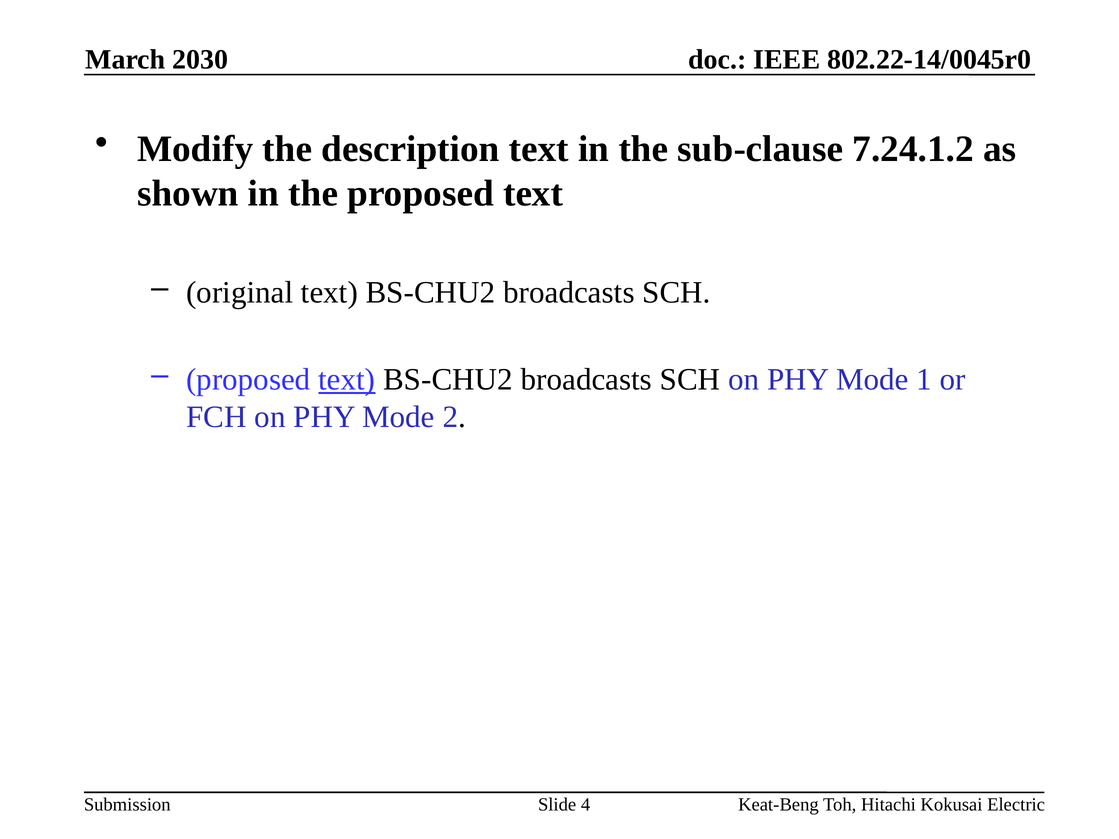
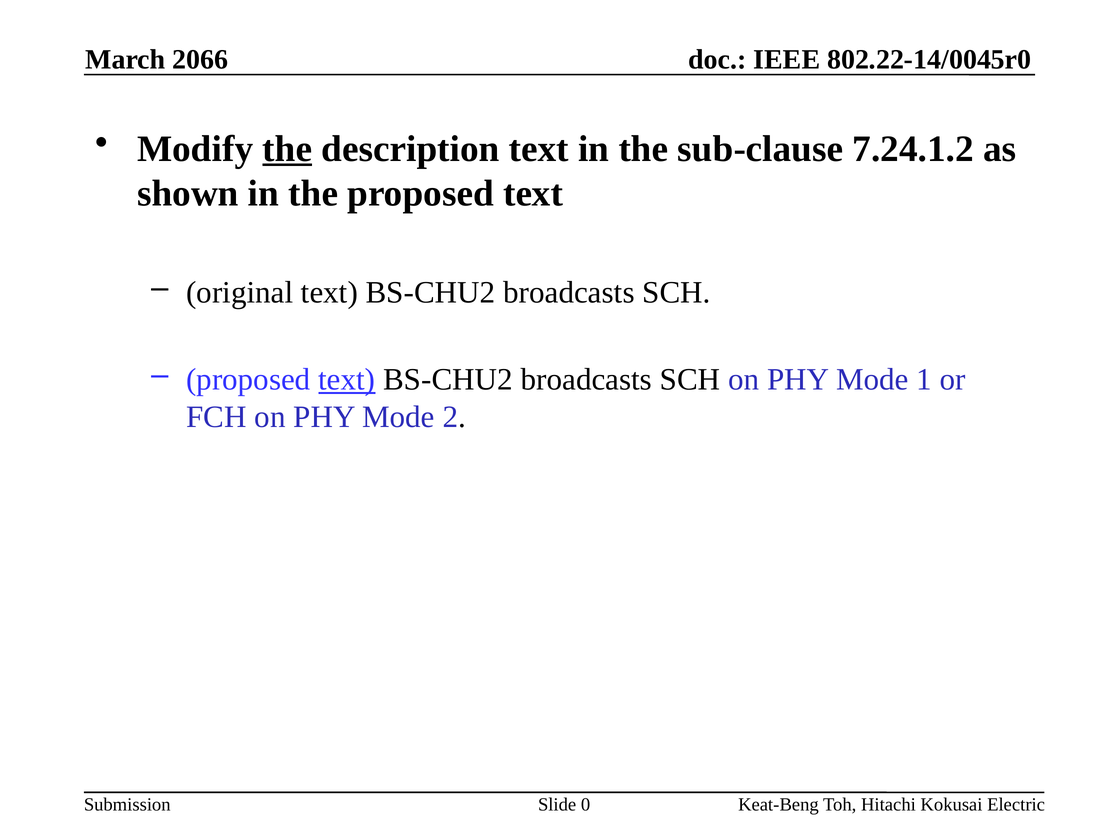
2030: 2030 -> 2066 (200, 60)
the underline: none -> present (287, 149)
4: 4 -> 0 (586, 805)
